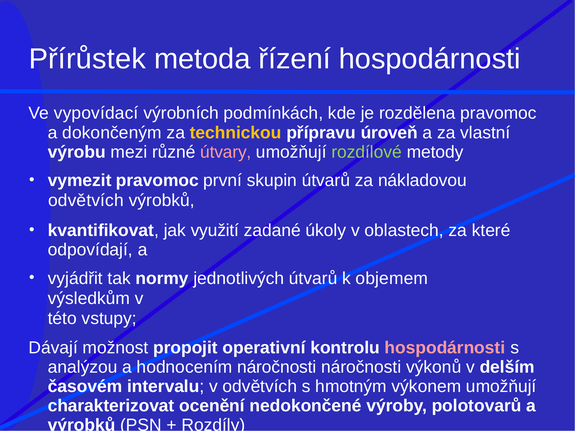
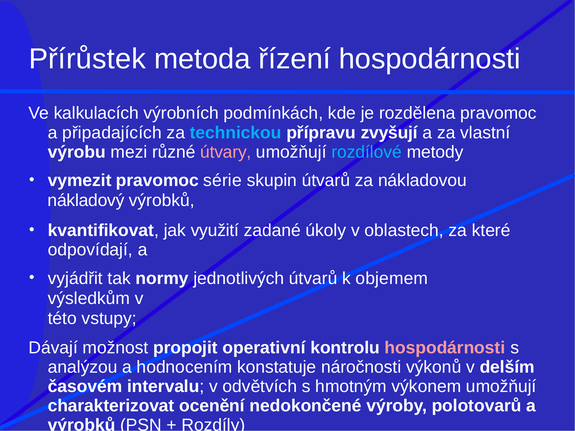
vypovídací: vypovídací -> kalkulacích (96, 113)
dokončeným: dokončeným -> připadajících (112, 133)
technickou colour: yellow -> light blue (236, 133)
úroveň: úroveň -> zvyšují (389, 133)
rozdílové colour: light green -> light blue (367, 152)
první: první -> série (222, 181)
odvětvích: odvětvích -> nákladový (86, 201)
hodnocením náročnosti: náročnosti -> konstatuje (277, 367)
